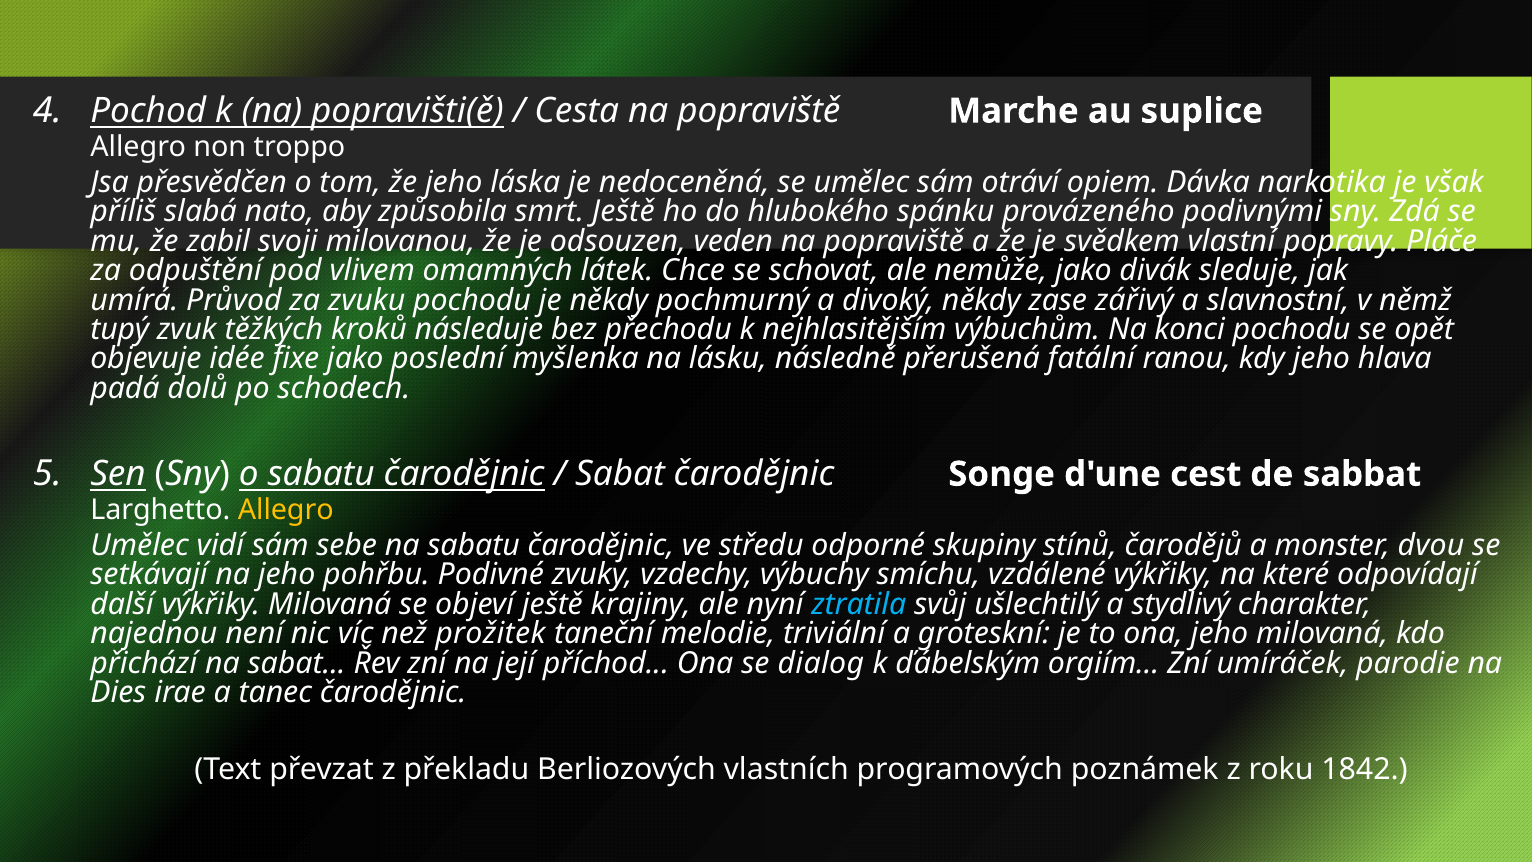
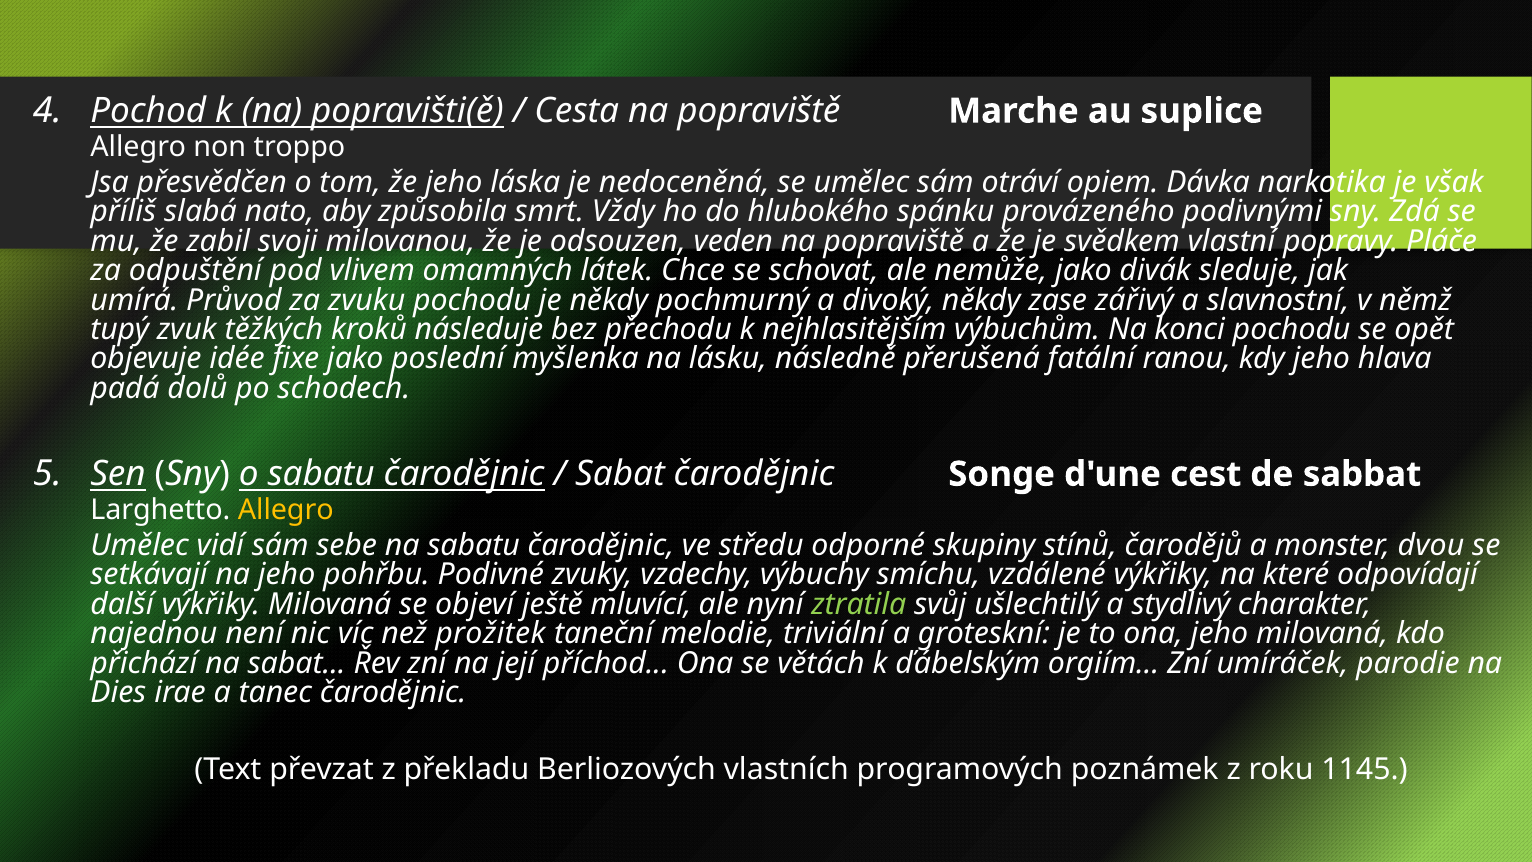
smrt Ještě: Ještě -> Vždy (623, 212)
krajiny: krajiny -> mluvící (641, 604)
ztratila colour: light blue -> light green (859, 604)
dialog: dialog -> větách (821, 663)
1842: 1842 -> 1145 (1365, 769)
